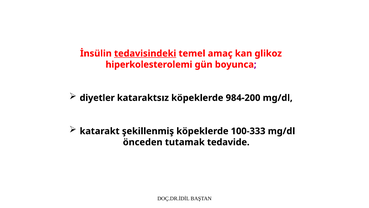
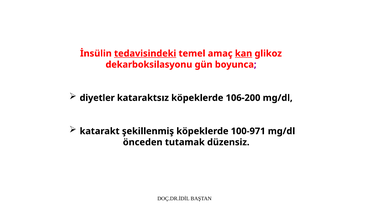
kan underline: none -> present (244, 53)
hiperkolesterolemi: hiperkolesterolemi -> dekarboksilasyonu (149, 64)
984-200: 984-200 -> 106-200 (243, 98)
100-333: 100-333 -> 100-971 (248, 131)
tedavide: tedavide -> düzensiz (228, 142)
